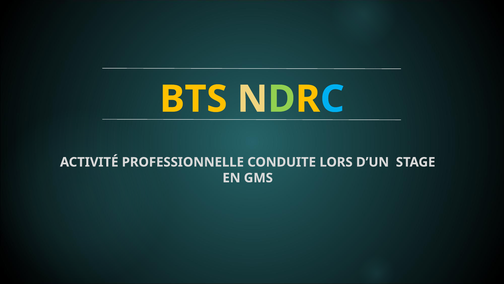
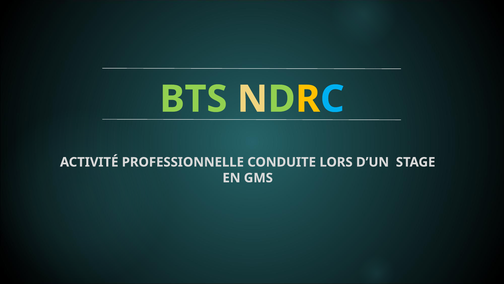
BTS colour: yellow -> light green (193, 99)
